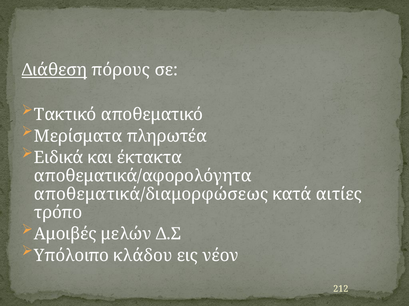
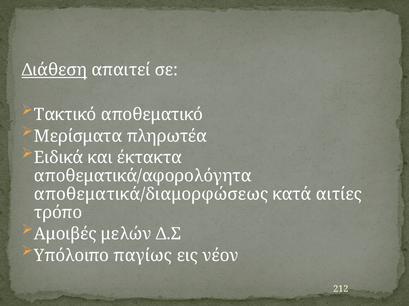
πόρους: πόρους -> απαιτεί (121, 70)
κλάδου: κλάδου -> παγίως (143, 256)
